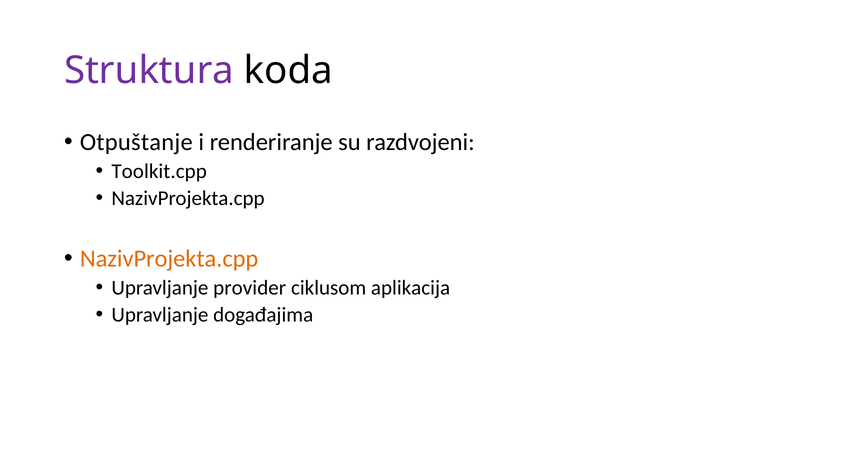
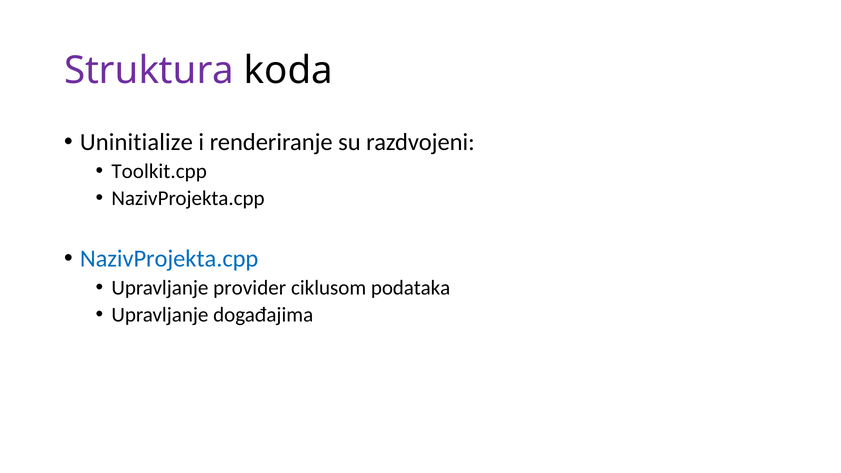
Otpuštanje: Otpuštanje -> Uninitialize (136, 142)
NazivProjekta.cpp colour: orange -> blue (169, 259)
aplikacija: aplikacija -> podataka (411, 288)
